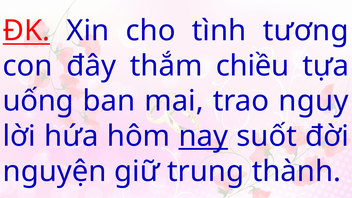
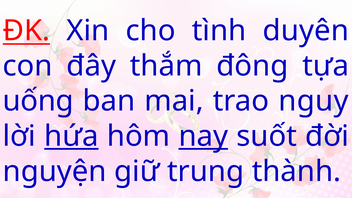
tương: tương -> duyên (306, 31)
chiều: chiều -> đông (252, 66)
hứa underline: none -> present (71, 136)
